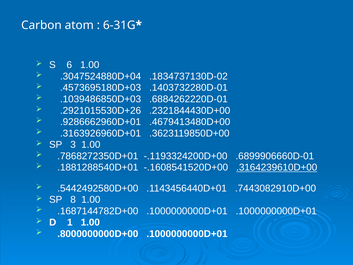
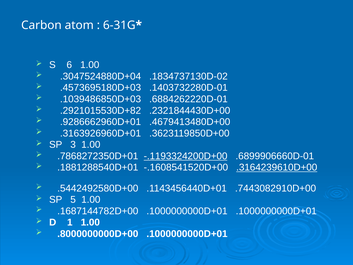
.2921015530D+26: .2921015530D+26 -> .2921015530D+82 (101, 110)
-.1193324200D+00 underline: none -> present (186, 156)
8: 8 -> 5 (73, 200)
